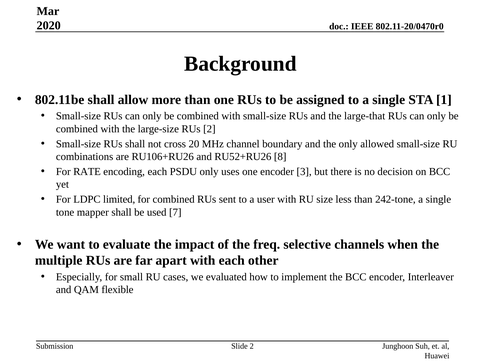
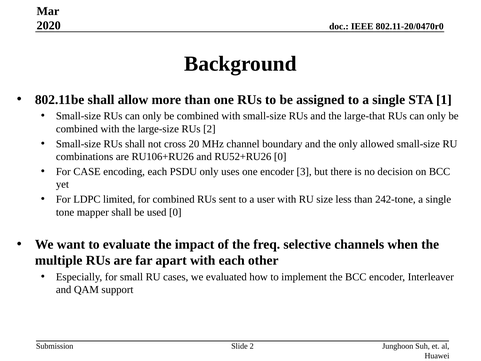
RU52+RU26 8: 8 -> 0 (280, 157)
RATE: RATE -> CASE (87, 172)
used 7: 7 -> 0 (175, 212)
flexible: flexible -> support (117, 290)
